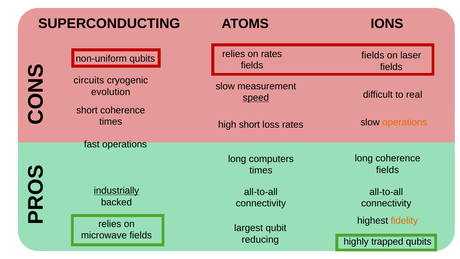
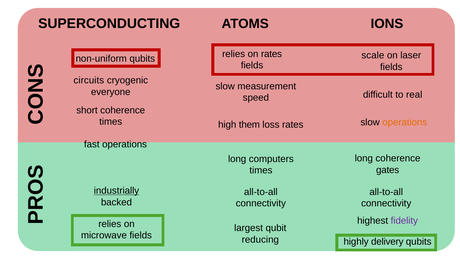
fields: fields -> scale (373, 55)
evolution: evolution -> everyone (111, 92)
speed underline: present -> none (256, 98)
high short: short -> them (249, 125)
fields: fields -> gates (388, 170)
fidelity colour: orange -> purple (404, 221)
trapped: trapped -> delivery (387, 241)
